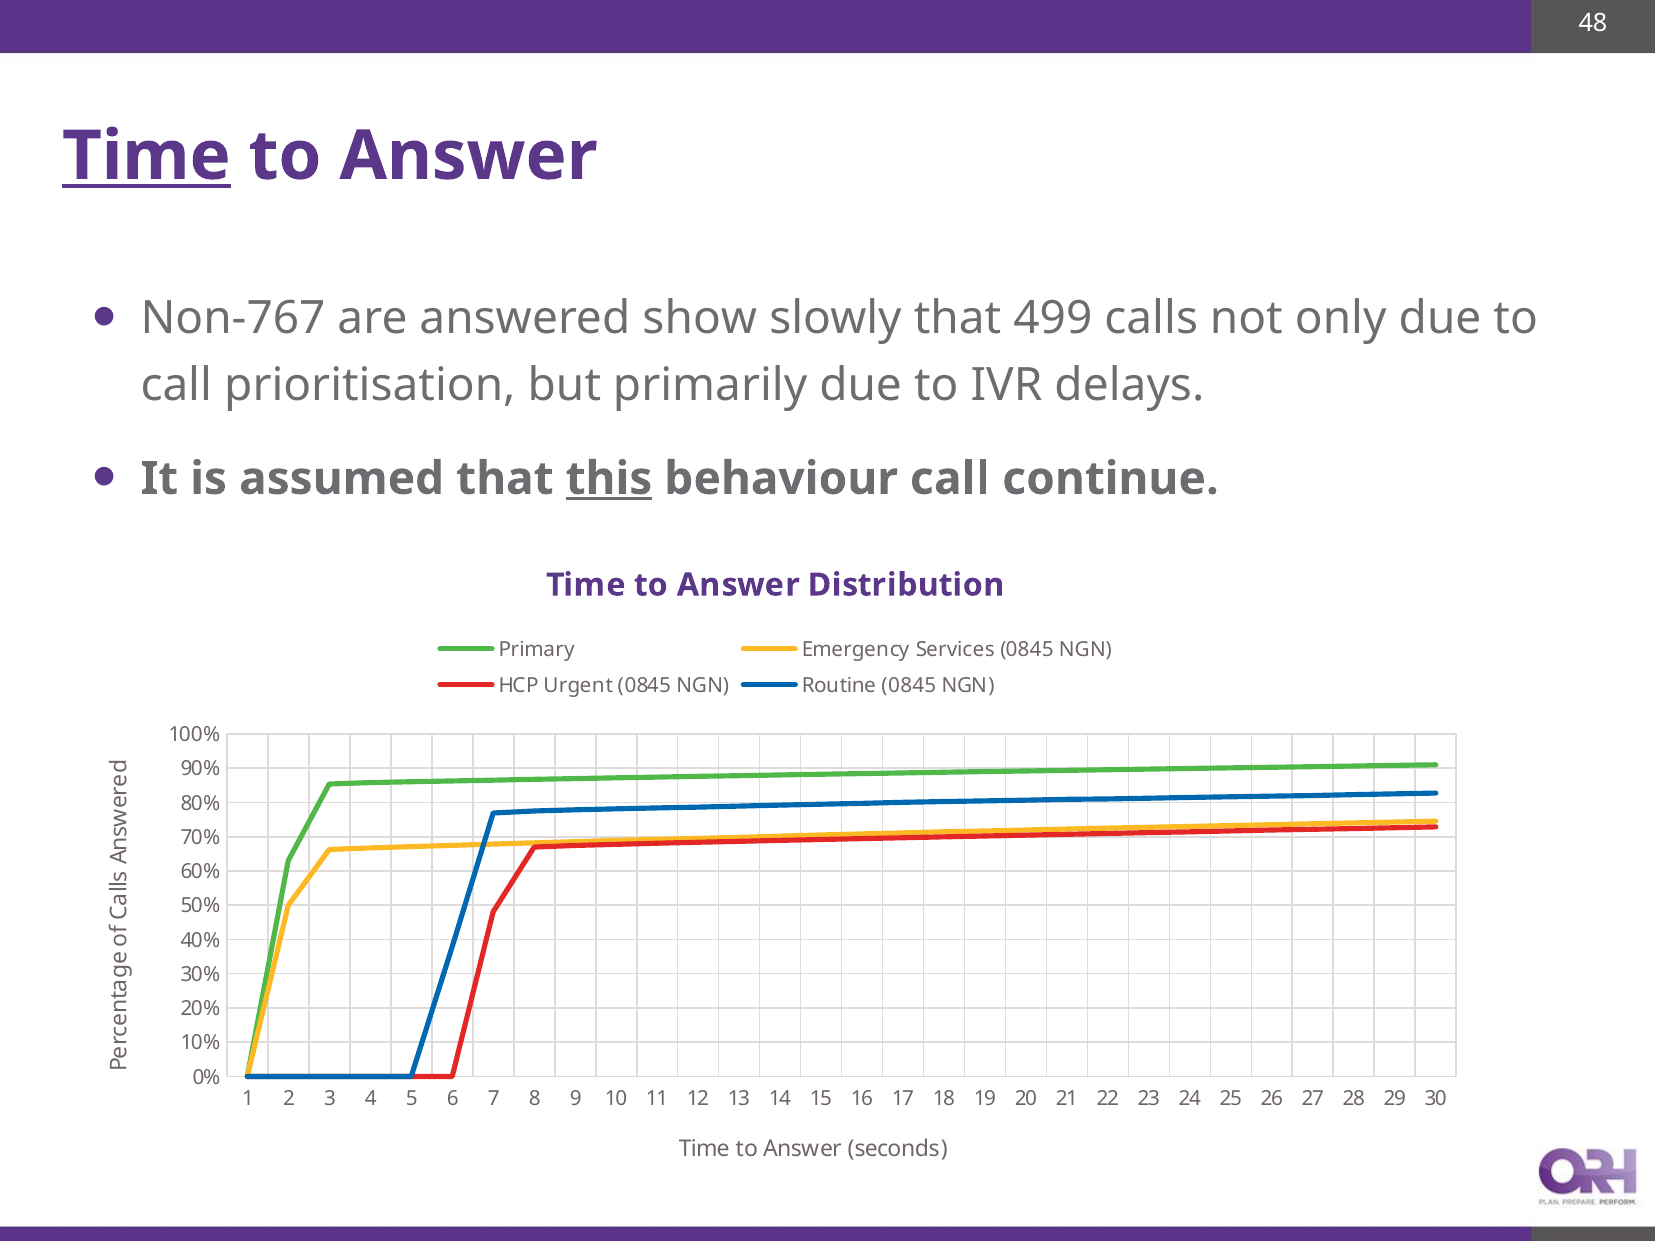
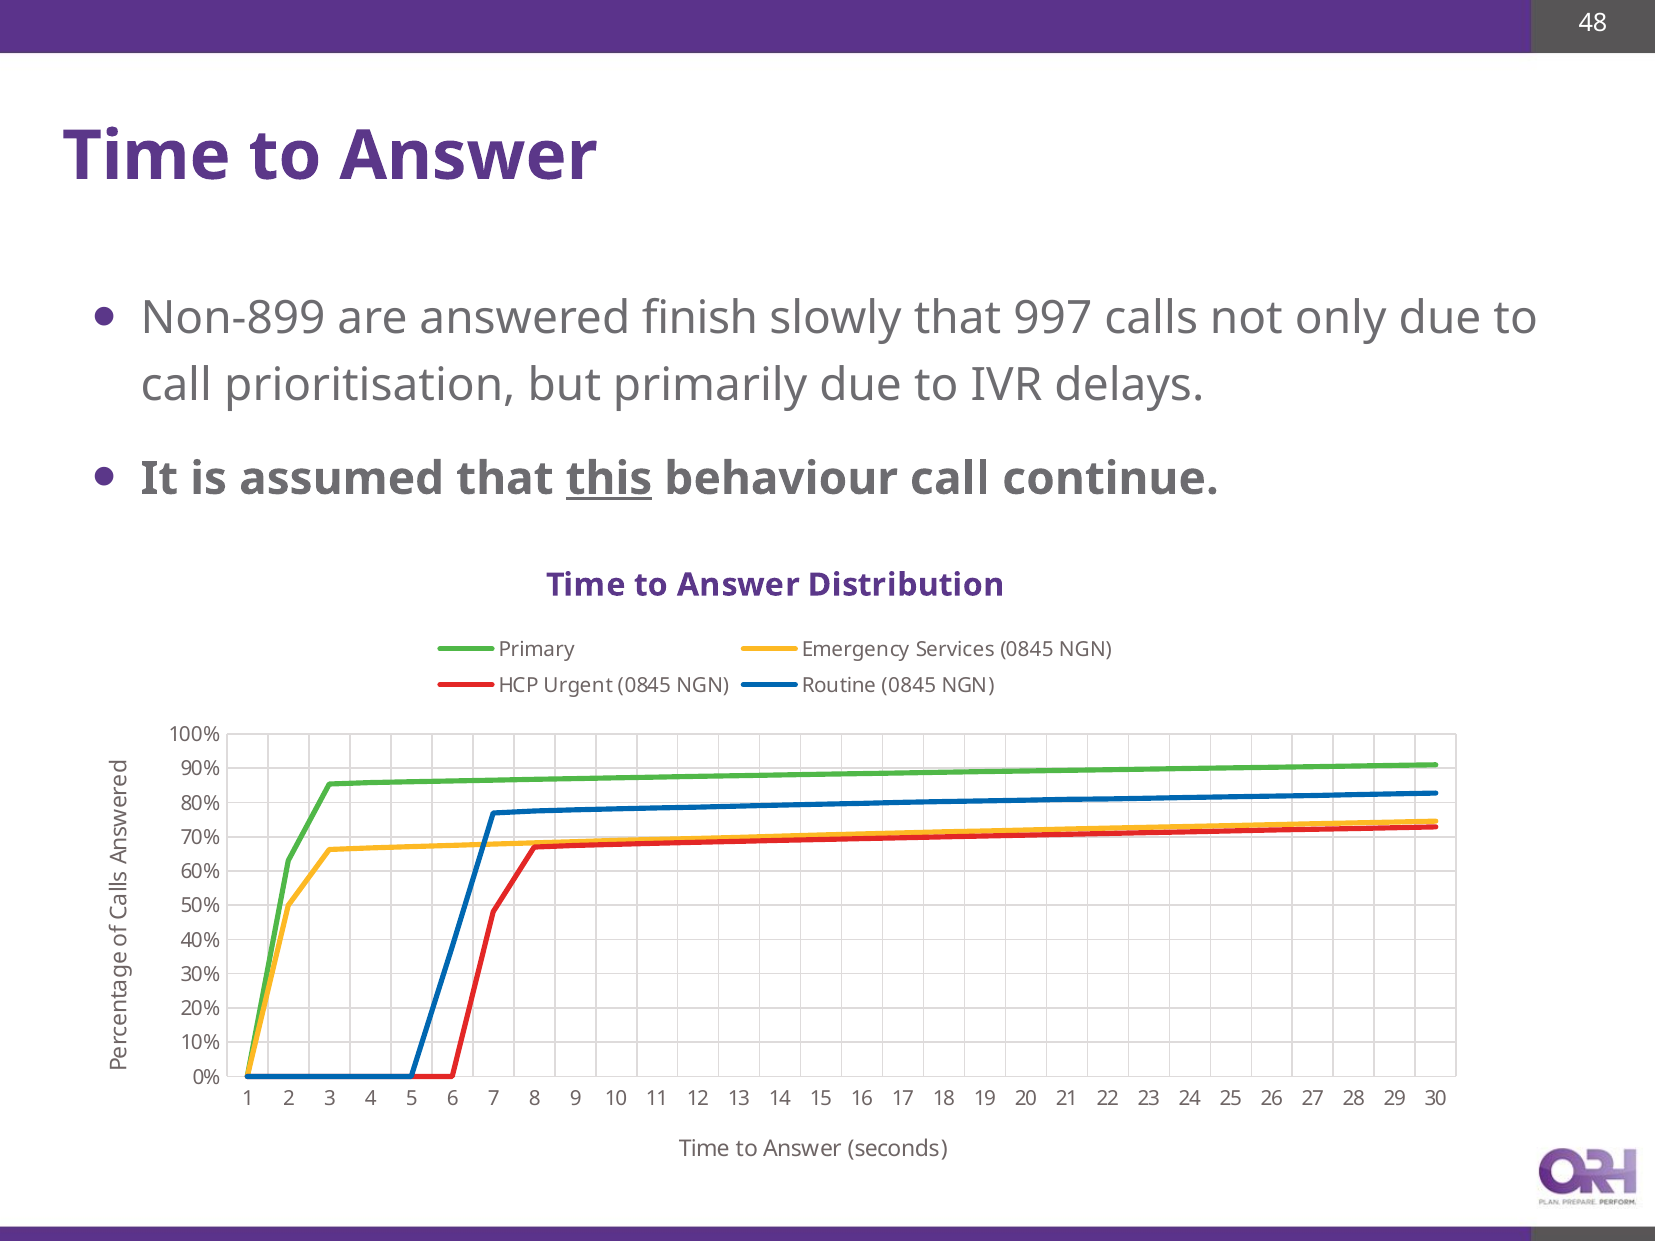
Time underline: present -> none (146, 156)
Non-767: Non-767 -> Non-899 (233, 319)
show: show -> finish (700, 319)
499: 499 -> 997 (1053, 319)
